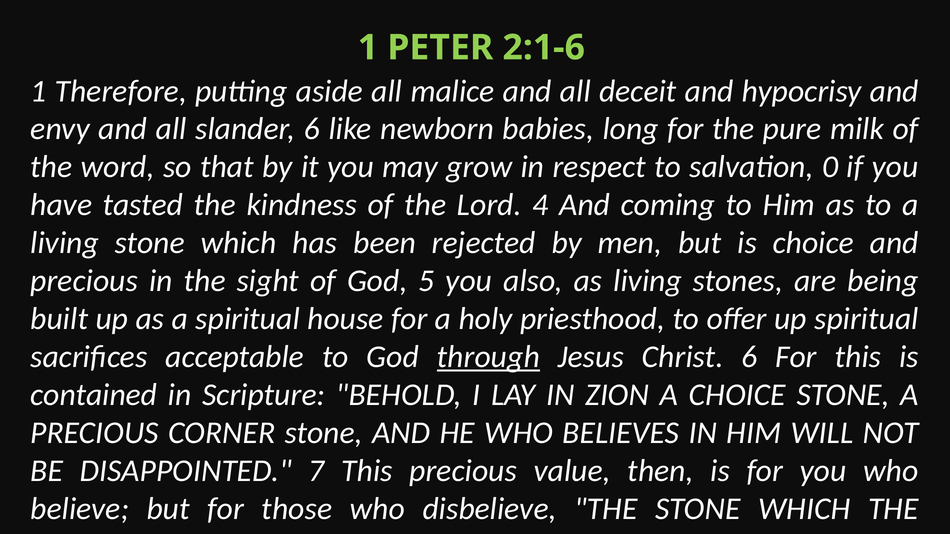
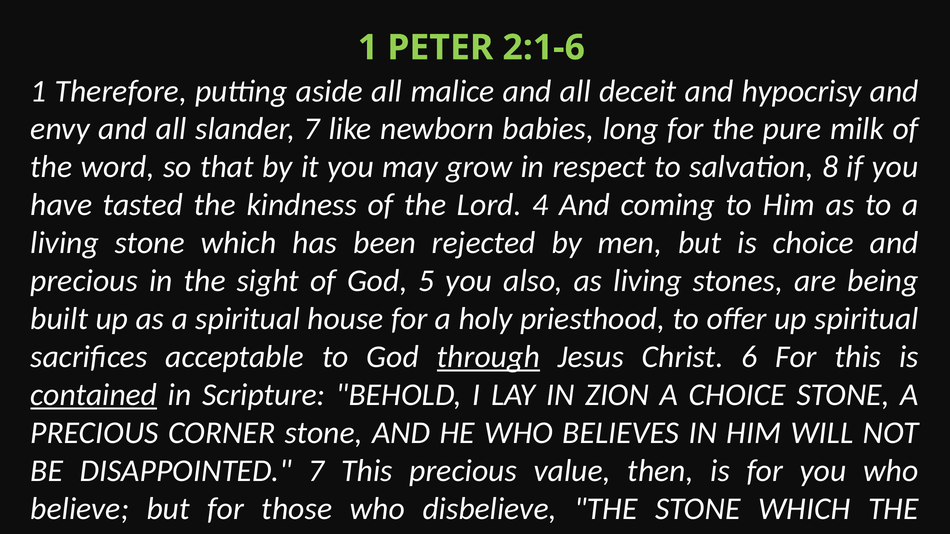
slander 6: 6 -> 7 (312, 129)
salvation 0: 0 -> 8 (830, 167)
contained underline: none -> present (94, 395)
